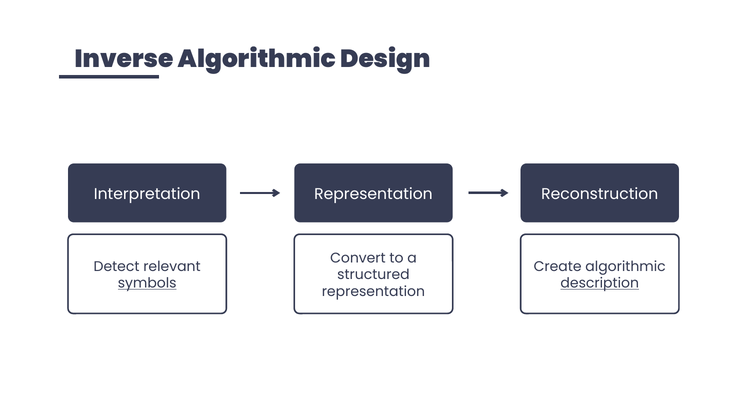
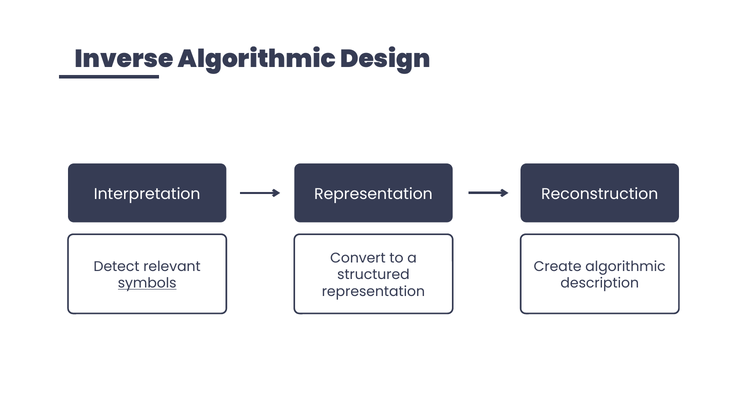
description underline: present -> none (600, 283)
